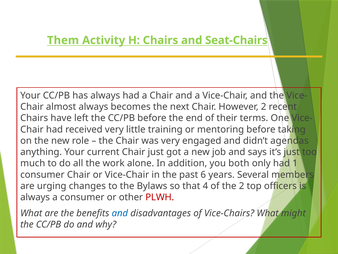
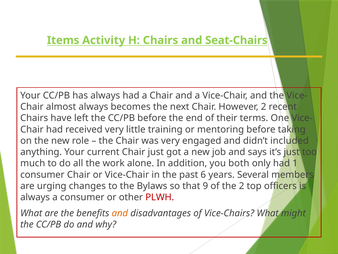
Them: Them -> Items (63, 40)
agendas: agendas -> included (290, 140)
4: 4 -> 9 (205, 186)
and colour: blue -> orange (120, 213)
